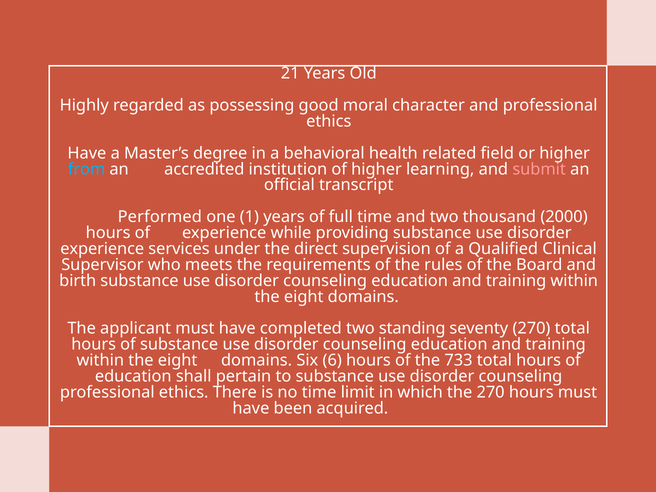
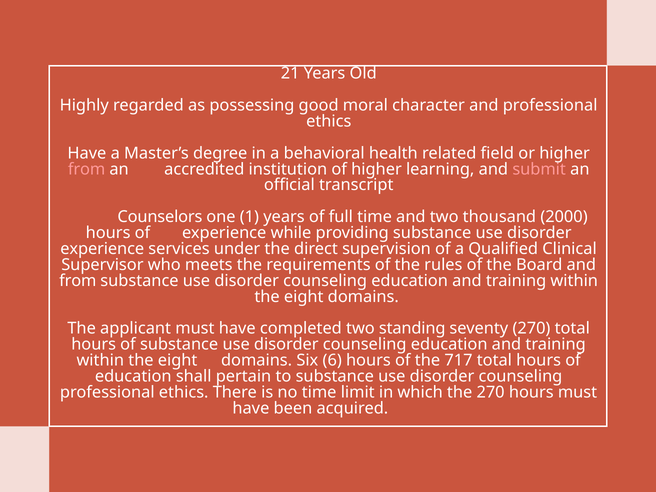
from colour: light blue -> pink (87, 169)
Performed: Performed -> Counselors (160, 217)
birth: birth -> from (78, 281)
733: 733 -> 717 (458, 360)
